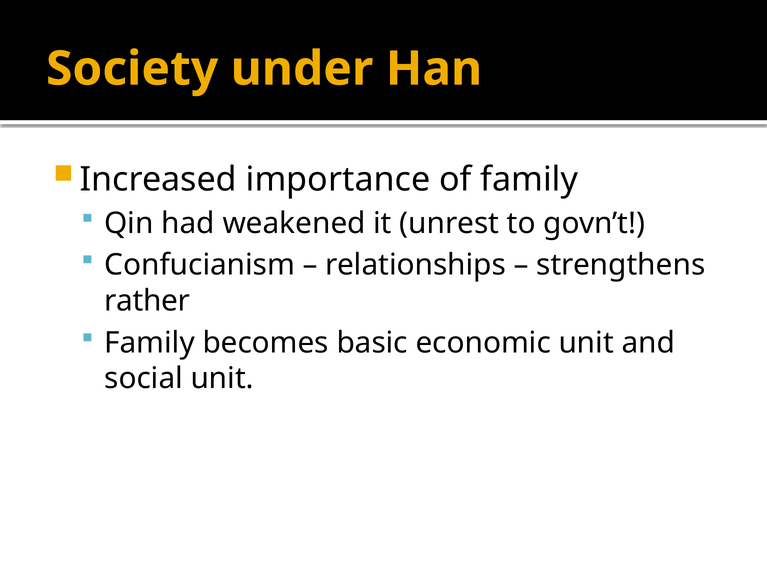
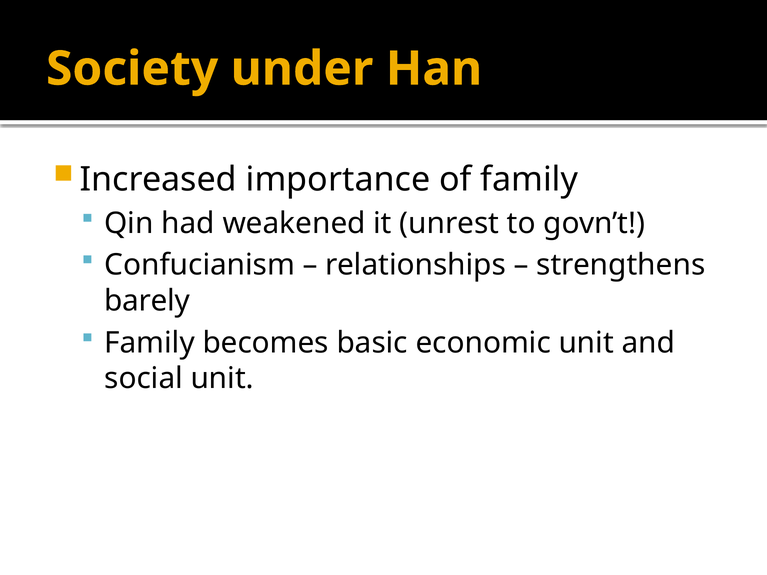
rather: rather -> barely (147, 301)
